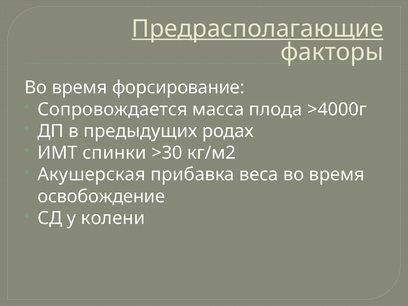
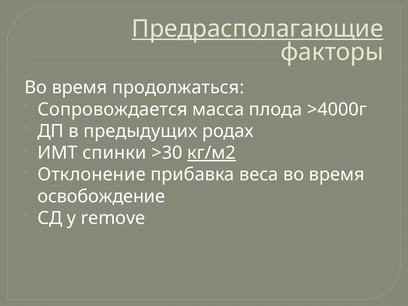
форсирование: форсирование -> продолжаться (178, 88)
кг/м2 underline: none -> present (212, 153)
Акушерская: Акушерская -> Отклонение (92, 175)
колени: колени -> remove (113, 218)
